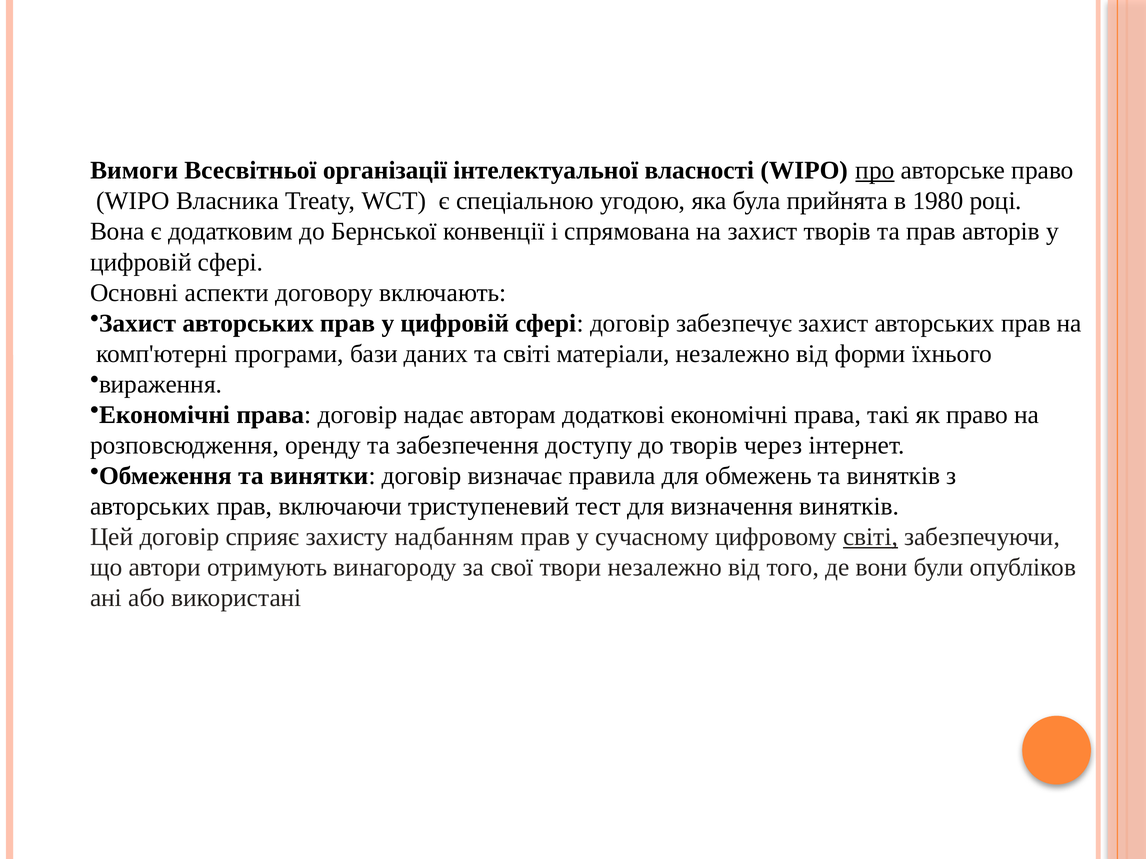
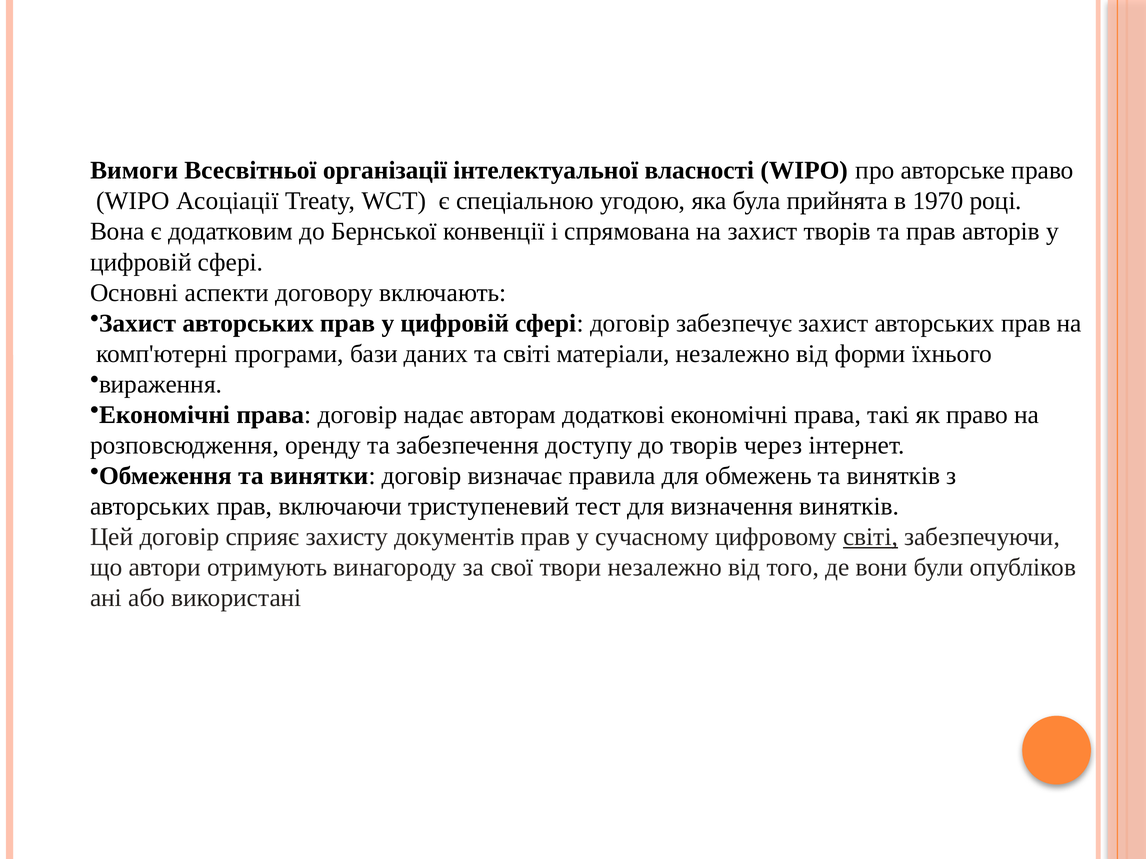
про underline: present -> none (875, 171)
Власника: Власника -> Асоціації (227, 201)
1980: 1980 -> 1970 (938, 201)
надбанням: надбанням -> документів (454, 537)
